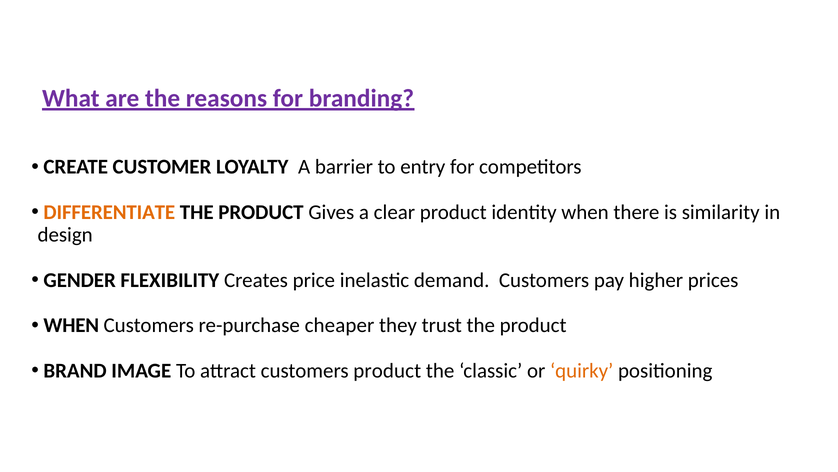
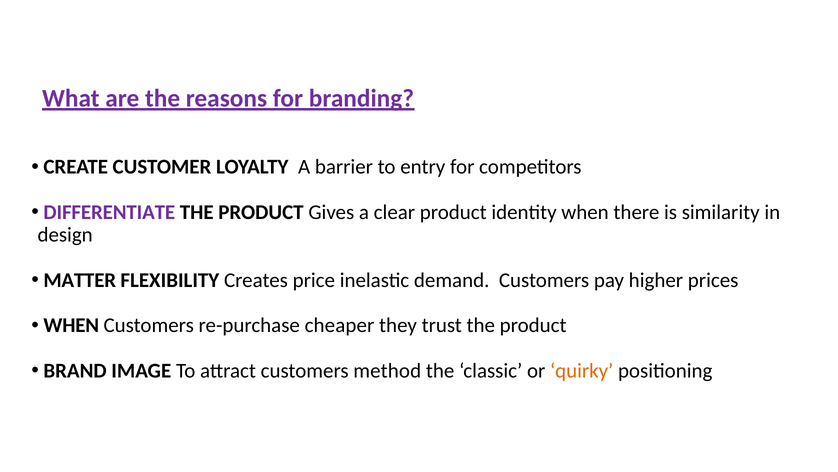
DIFFERENTIATE colour: orange -> purple (109, 212)
GENDER: GENDER -> MATTER (80, 280)
customers product: product -> method (387, 370)
